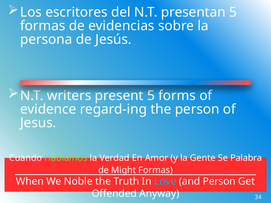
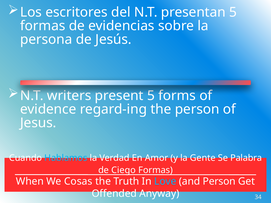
Hablamos colour: light green -> light blue (66, 158)
Might: Might -> Ciego (124, 170)
Noble: Noble -> Cosas (78, 182)
